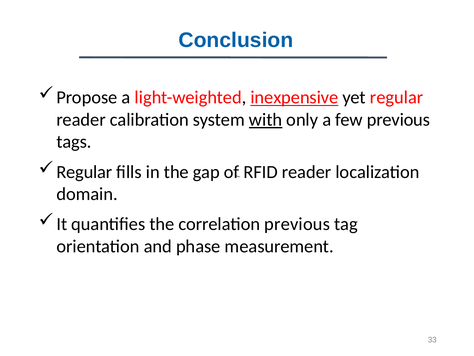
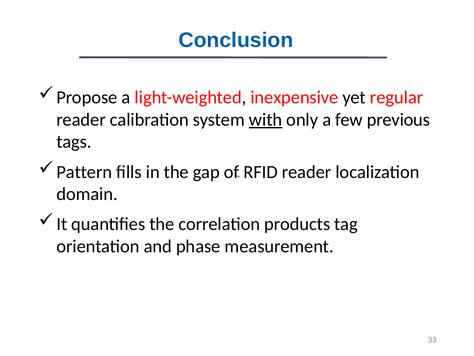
inexpensive underline: present -> none (294, 97)
Regular: Regular -> Pattern (84, 172)
correlation previous: previous -> products (297, 224)
